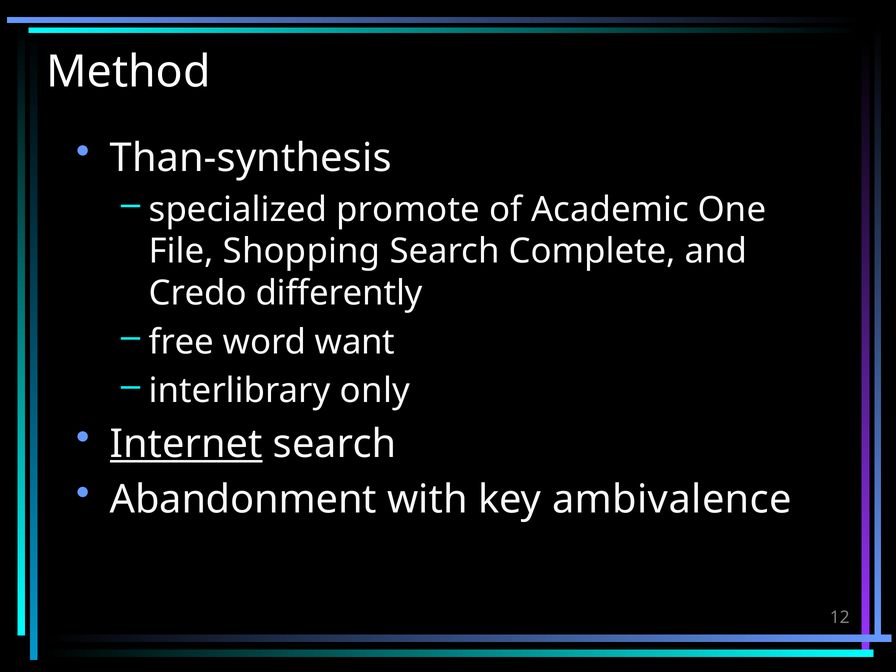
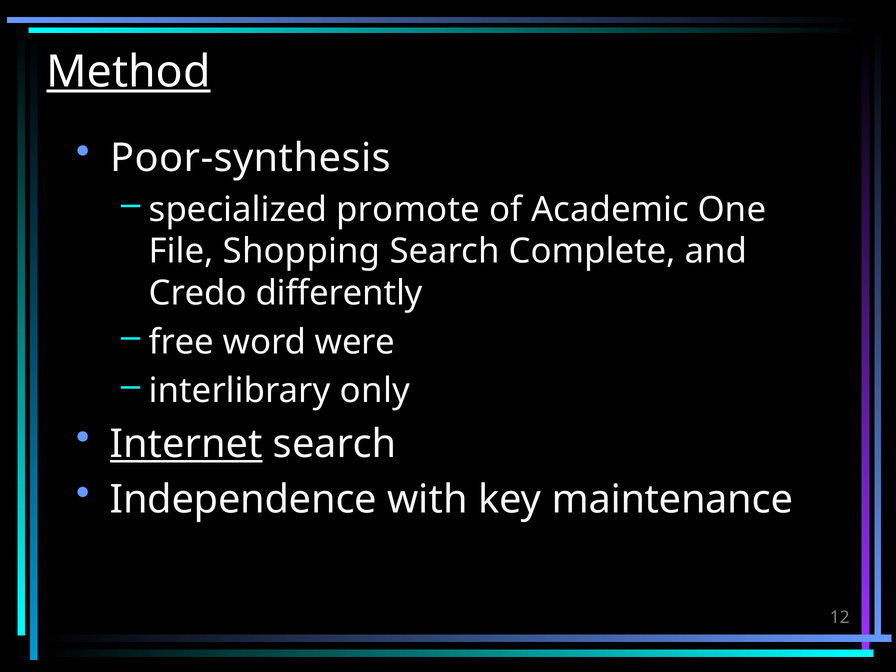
Method underline: none -> present (128, 72)
Than-synthesis: Than-synthesis -> Poor-synthesis (251, 158)
want: want -> were (355, 342)
Abandonment: Abandonment -> Independence (243, 500)
ambivalence: ambivalence -> maintenance (672, 500)
